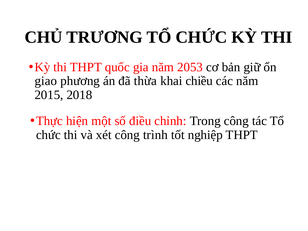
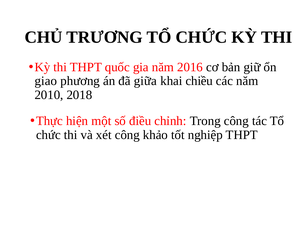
2053: 2053 -> 2016 (190, 67)
thừa: thừa -> giữa (145, 81)
2015: 2015 -> 2010 (49, 95)
trình: trình -> khảo (155, 135)
